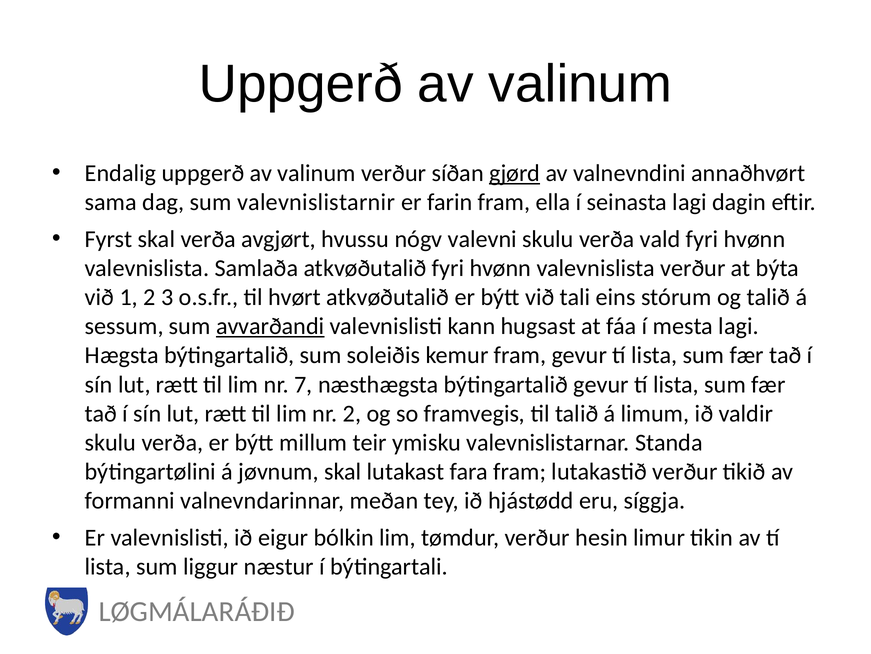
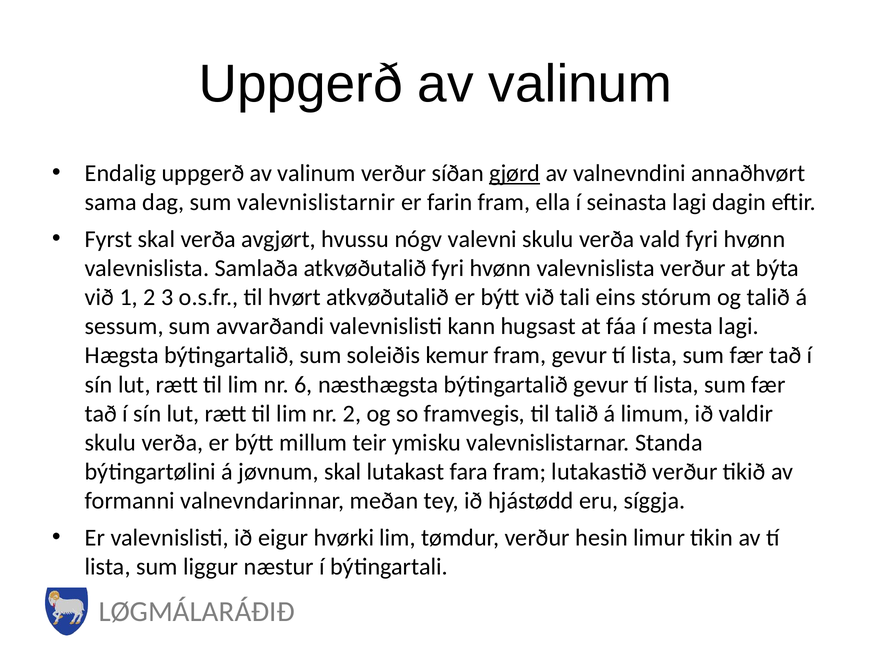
avvarðandi underline: present -> none (270, 326)
7: 7 -> 6 (303, 384)
bólkin: bólkin -> hvørki (344, 537)
